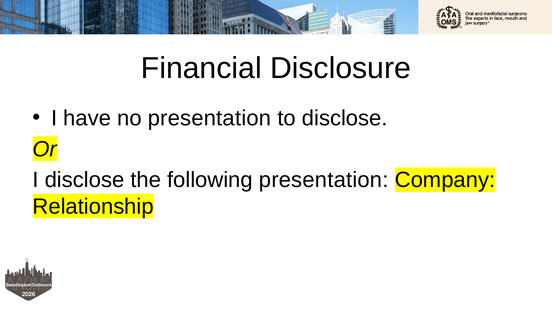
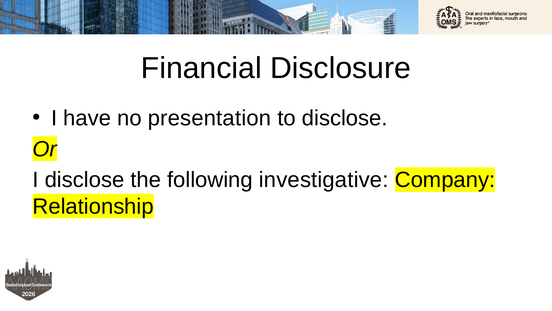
following presentation: presentation -> investigative (324, 180)
